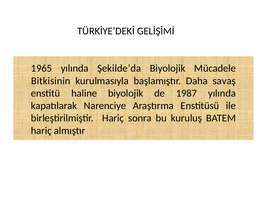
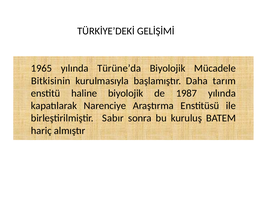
Şekilde’da: Şekilde’da -> Türüne’da (119, 68)
savaş: savaş -> tarım (224, 81)
birleştirilmiştir Hariç: Hariç -> Sabır (113, 118)
